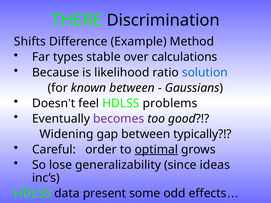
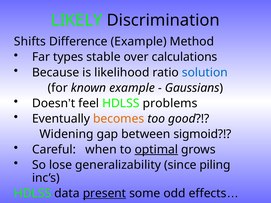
THERE: THERE -> LIKELY (77, 20)
known between: between -> example (132, 88)
becomes colour: purple -> orange (119, 119)
typically: typically -> sigmoid (202, 134)
order: order -> when (101, 150)
ideas: ideas -> piling (215, 165)
present underline: none -> present (104, 194)
